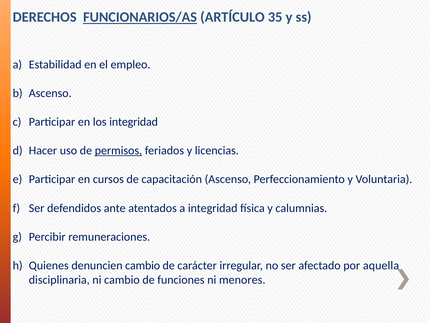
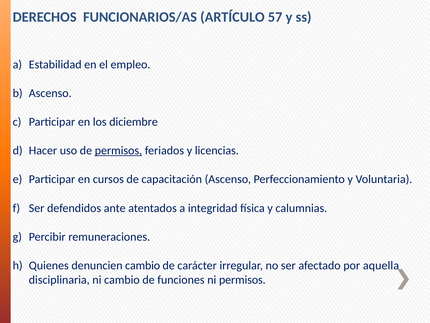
FUNCIONARIOS/AS underline: present -> none (140, 17)
35: 35 -> 57 (275, 17)
los integridad: integridad -> diciembre (134, 122)
ni menores: menores -> permisos (242, 279)
